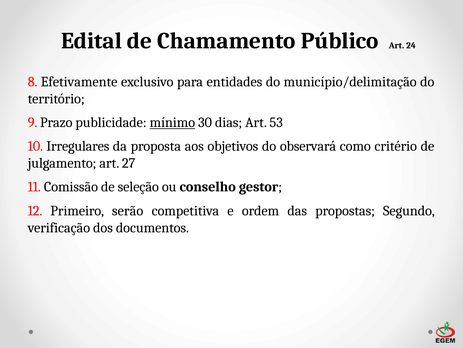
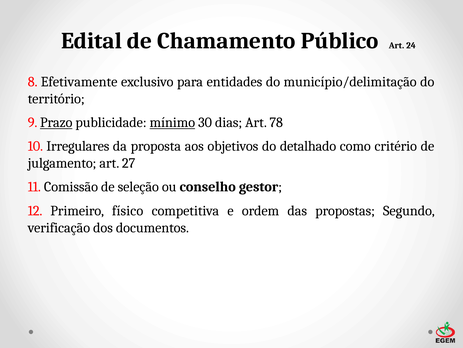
Prazo underline: none -> present (56, 122)
53: 53 -> 78 (276, 122)
observará: observará -> detalhado (308, 146)
serão: serão -> físico (128, 210)
